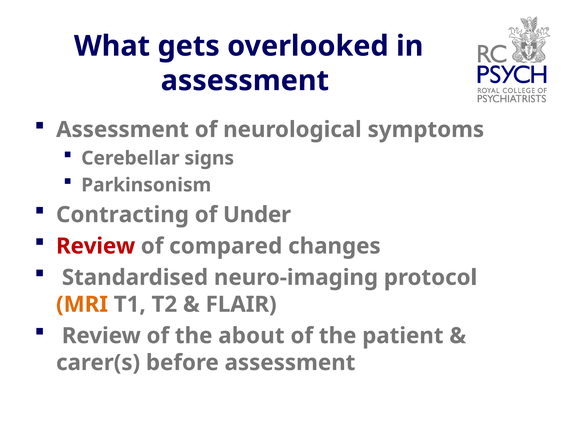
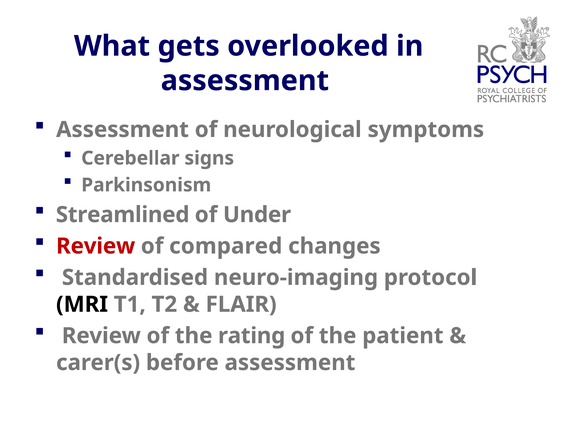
Contracting: Contracting -> Streamlined (123, 214)
MRI colour: orange -> black (82, 304)
about: about -> rating (252, 335)
